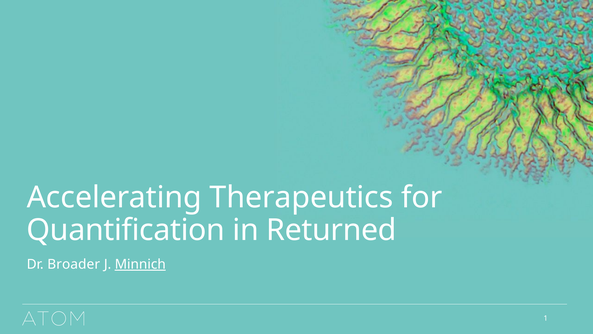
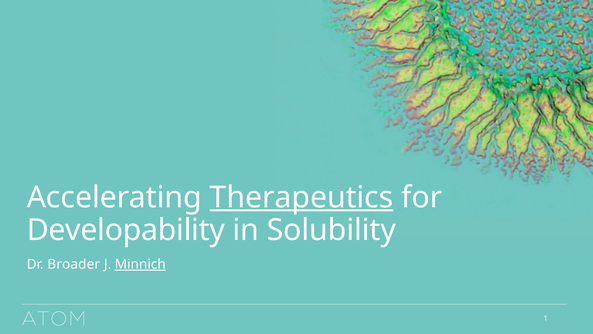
Therapeutics underline: none -> present (301, 197)
Quantification: Quantification -> Developability (126, 230)
Returned: Returned -> Solubility (331, 230)
